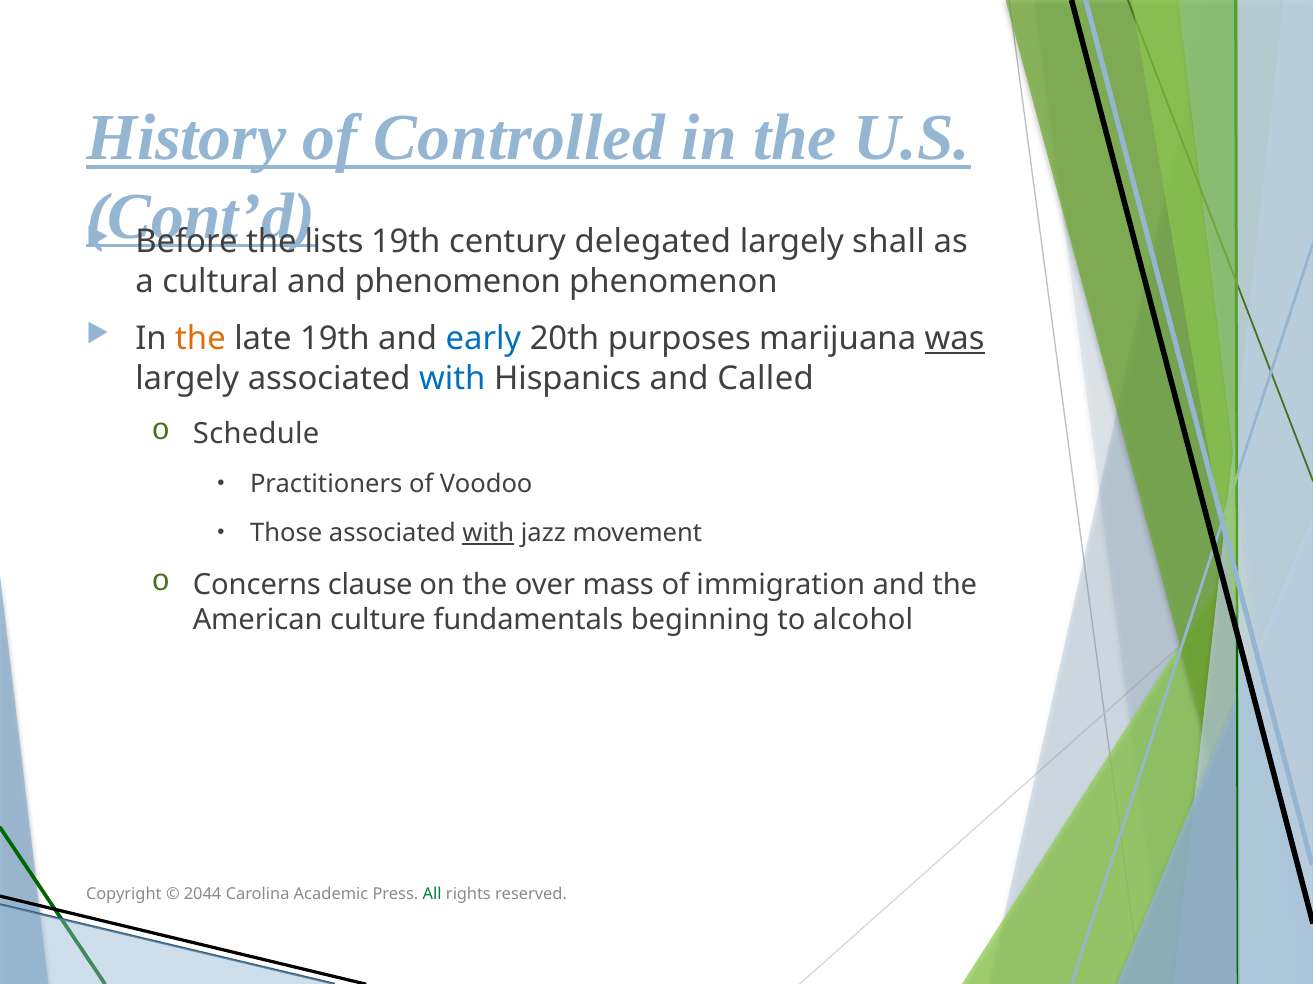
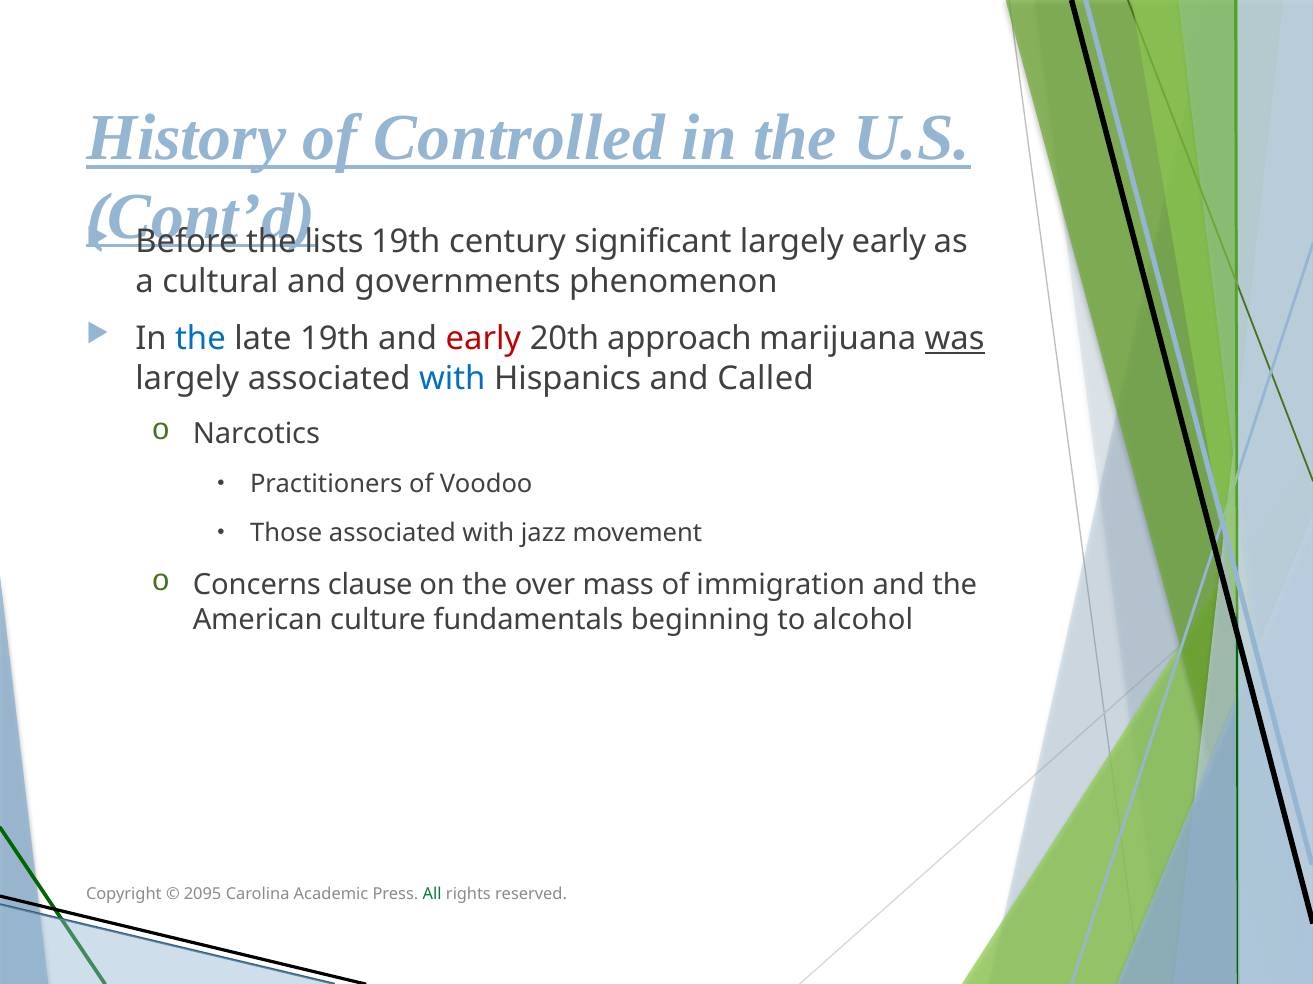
delegated: delegated -> significant (653, 242)
largely shall: shall -> early (889, 242)
and phenomenon: phenomenon -> governments (458, 282)
the colour: orange -> blue (200, 339)
early colour: blue -> red (483, 339)
purposes: purposes -> approach (679, 339)
Schedule: Schedule -> Narcotics (256, 434)
with underline: present -> none (488, 534)
2044: 2044 -> 2095 (203, 895)
